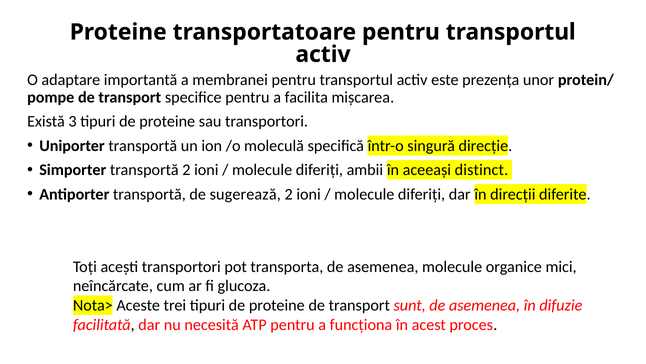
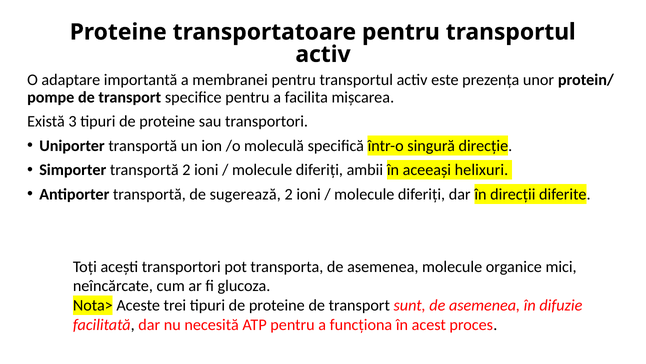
distinct: distinct -> helixuri (481, 170)
